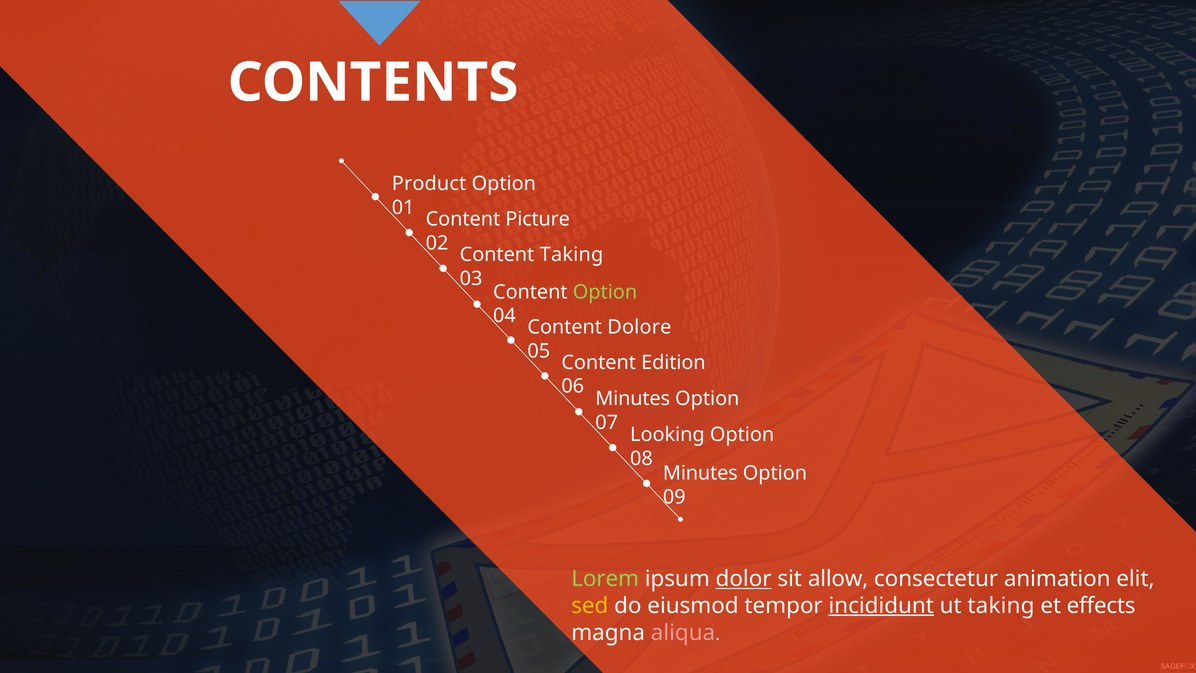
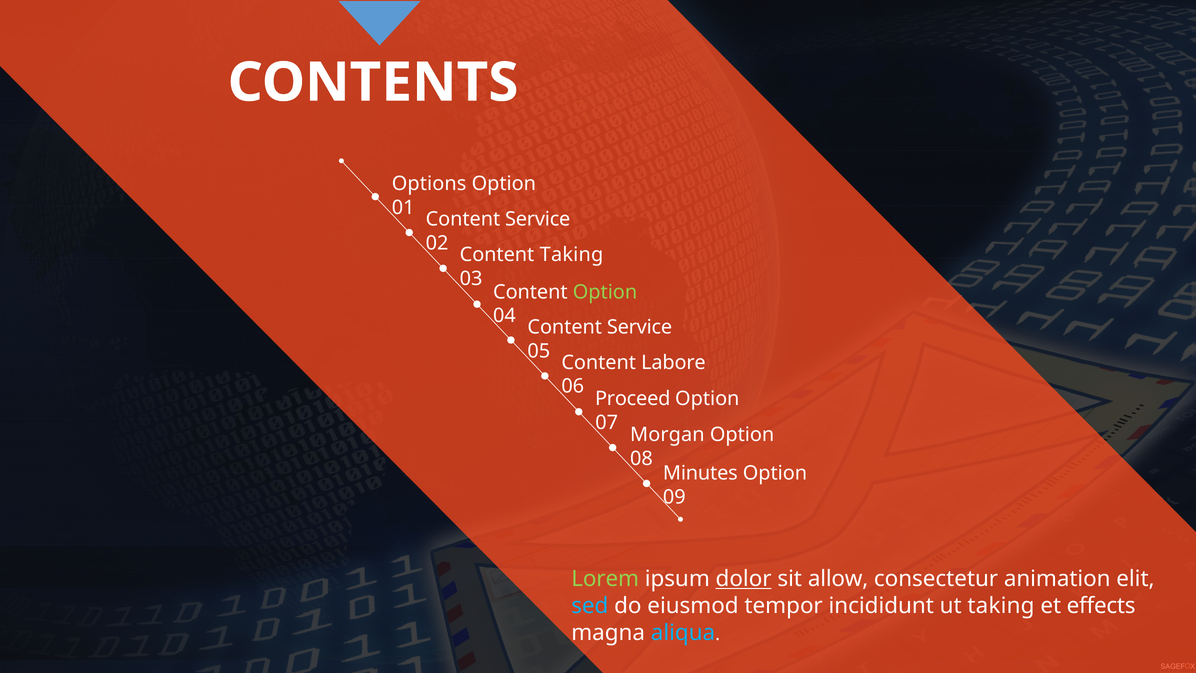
Product: Product -> Options (429, 184)
Picture: Picture -> Service (538, 219)
Dolore: Dolore -> Service (640, 327)
Edition: Edition -> Labore (673, 362)
Minutes: Minutes -> Proceed (633, 399)
Looking: Looking -> Morgan (667, 434)
sed colour: yellow -> light blue (590, 605)
incididunt underline: present -> none (881, 605)
aliqua colour: pink -> light blue (683, 632)
